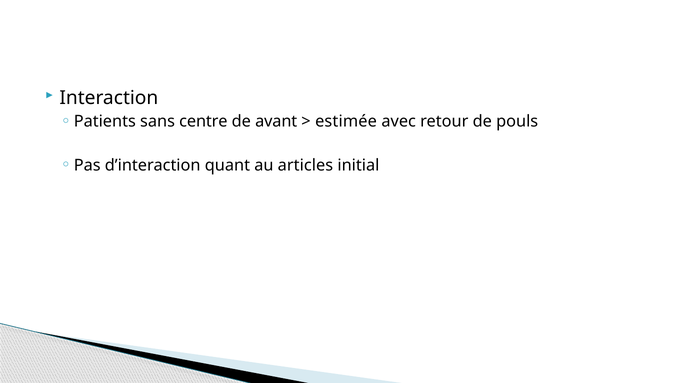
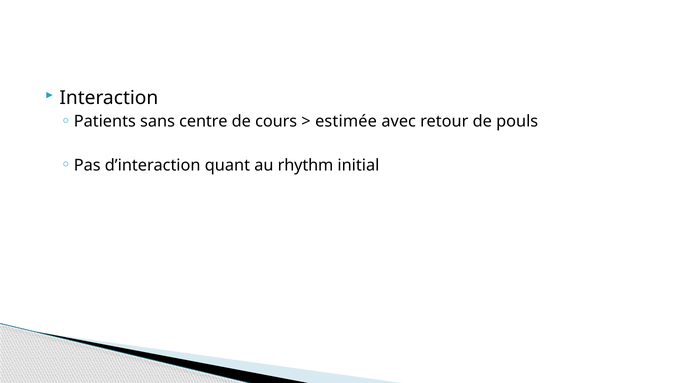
avant: avant -> cours (276, 121)
articles: articles -> rhythm (306, 165)
